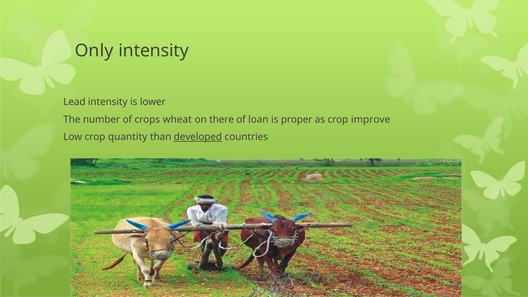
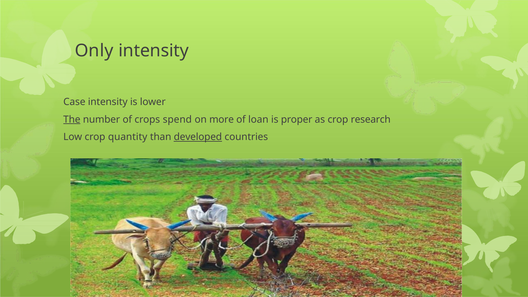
Lead: Lead -> Case (74, 102)
The underline: none -> present (72, 119)
wheat: wheat -> spend (177, 119)
there: there -> more (222, 119)
improve: improve -> research (371, 119)
